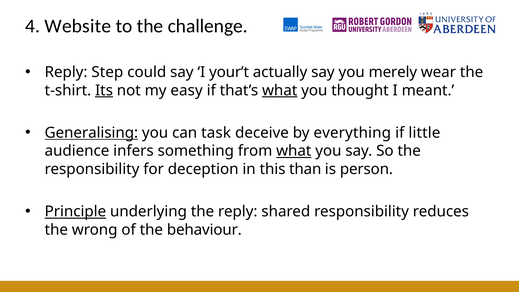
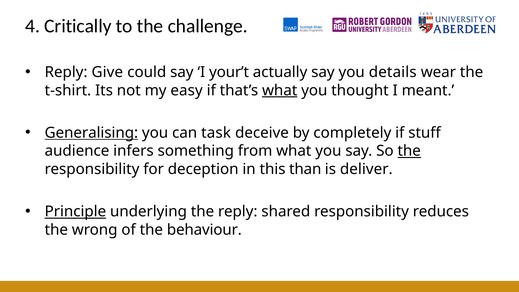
Website: Website -> Critically (78, 26)
Step: Step -> Give (107, 72)
merely: merely -> details (393, 72)
Its underline: present -> none (104, 90)
everything: everything -> completely (352, 133)
little: little -> stuff (424, 133)
what underline: present -> none (294, 151)
the underline: none -> present (409, 151)
person: person -> deliver (366, 169)
